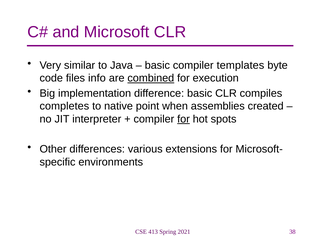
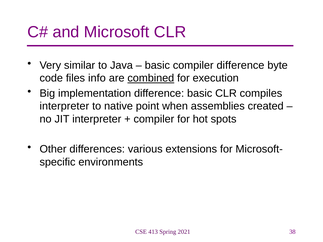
compiler templates: templates -> difference (240, 65)
completes: completes -> interpreter (64, 106)
for underline: present -> none (184, 119)
